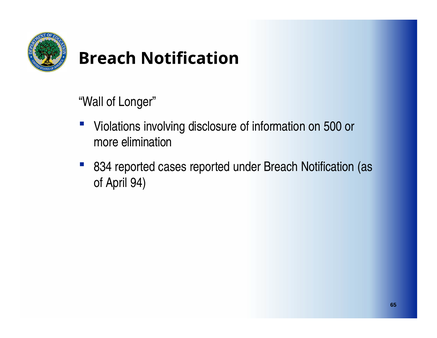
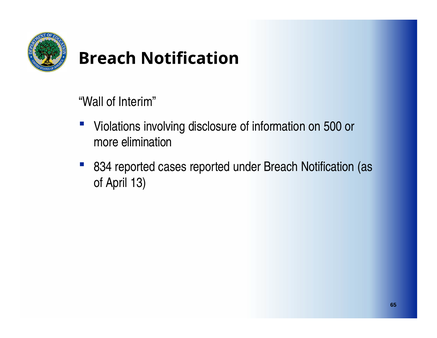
Longer: Longer -> Interim (137, 102)
94: 94 -> 13 (138, 183)
